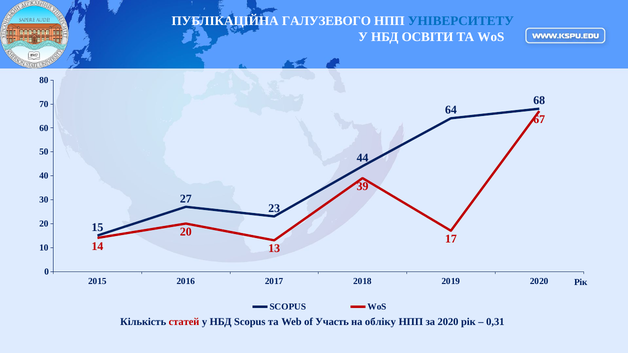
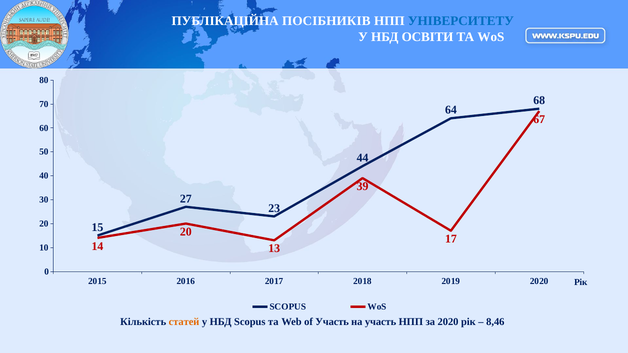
ГАЛУЗЕВОГО: ГАЛУЗЕВОГО -> ПОСІБНИКІВ (326, 21)
статей colour: red -> orange (184, 322)
на обліку: обліку -> участь (381, 322)
0,31: 0,31 -> 8,46 (495, 322)
